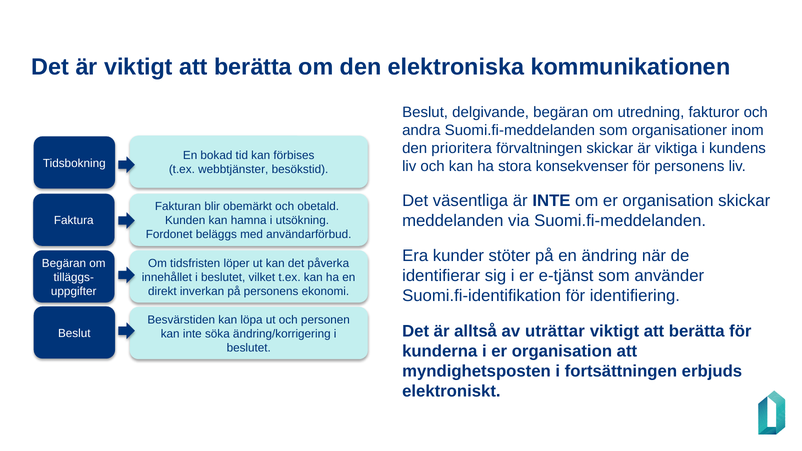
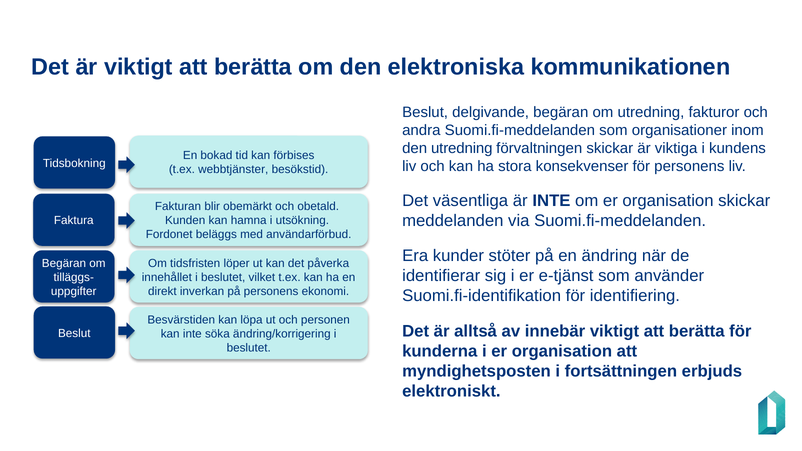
den prioritera: prioritera -> utredning (462, 149)
uträttar: uträttar -> innebär (555, 331)
